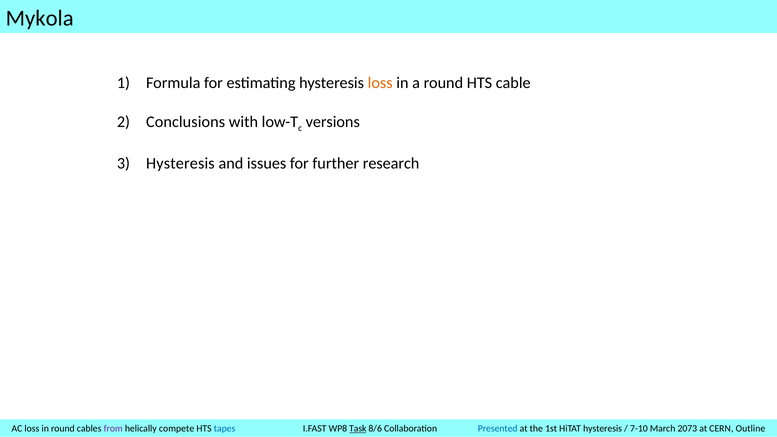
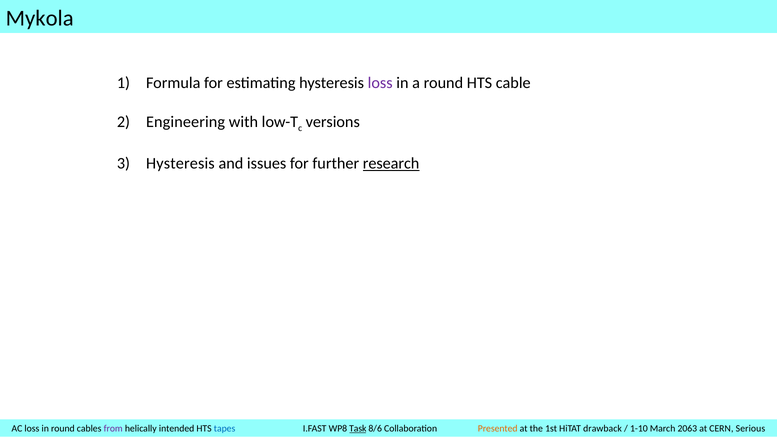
loss colour: orange -> purple (380, 83)
Conclusions: Conclusions -> Engineering (186, 122)
research underline: none -> present (391, 164)
compete: compete -> intended (177, 429)
Presented colour: blue -> orange (498, 429)
HiTAT hysteresis: hysteresis -> drawback (603, 429)
7-10: 7-10 -> 1-10 (639, 429)
2073: 2073 -> 2063 (687, 429)
Outline: Outline -> Serious (750, 429)
